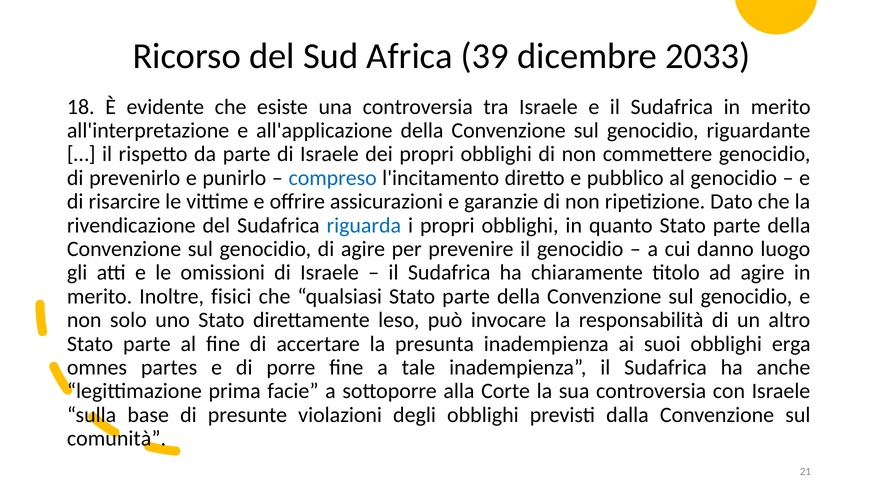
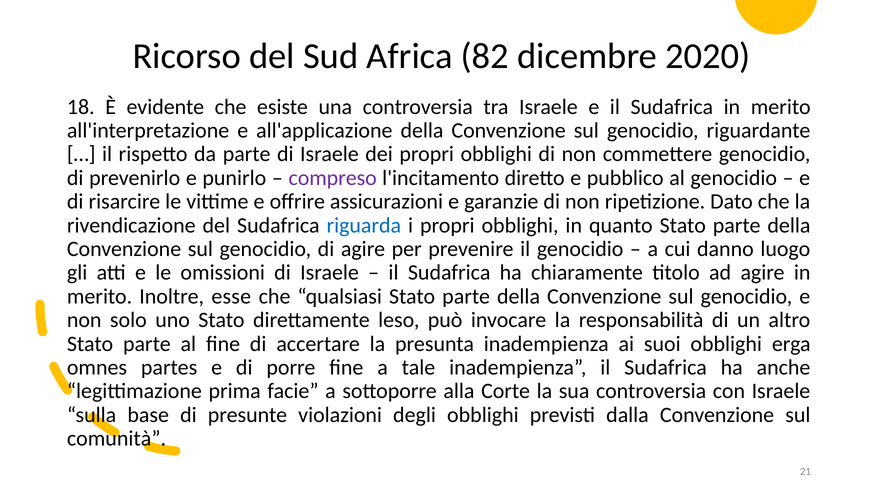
39: 39 -> 82 (485, 56)
2033: 2033 -> 2020 (708, 56)
compreso colour: blue -> purple (333, 178)
fisici: fisici -> esse (231, 296)
